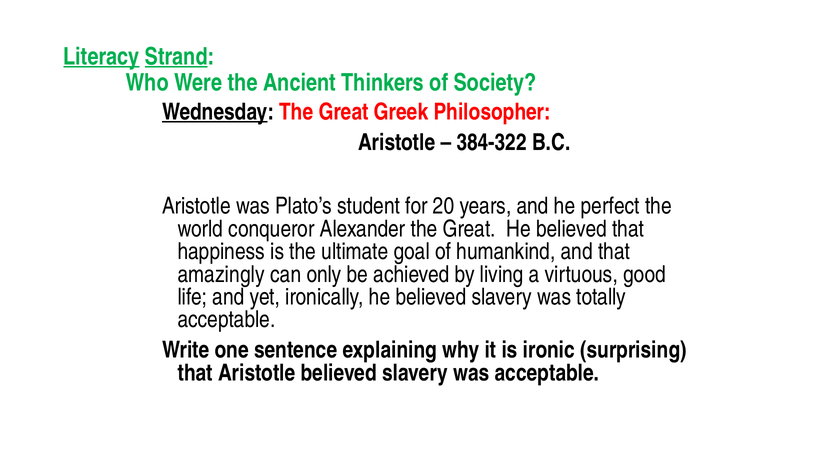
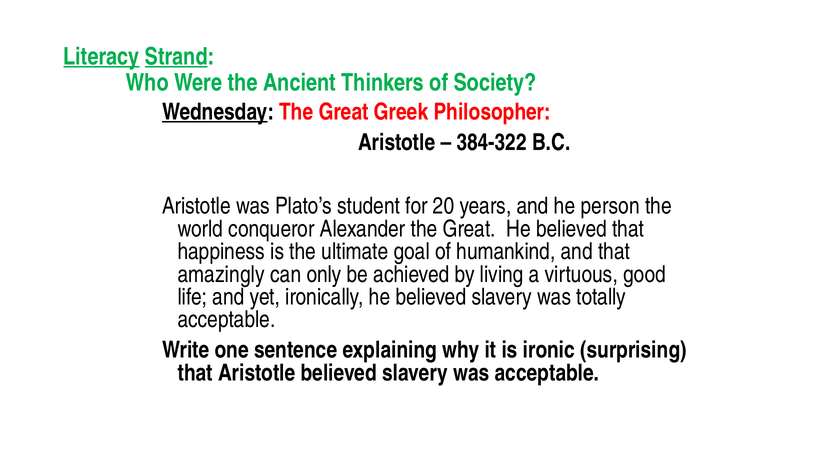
perfect: perfect -> person (610, 206)
